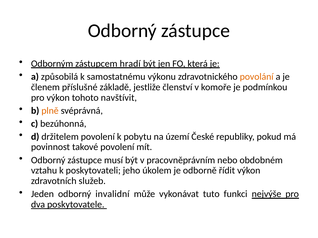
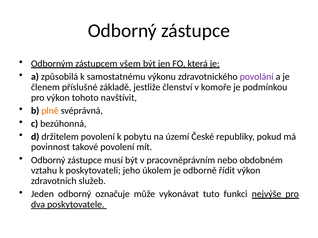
hradí: hradí -> všem (130, 64)
povolání colour: orange -> purple (257, 77)
invalidní: invalidní -> označuje (113, 194)
